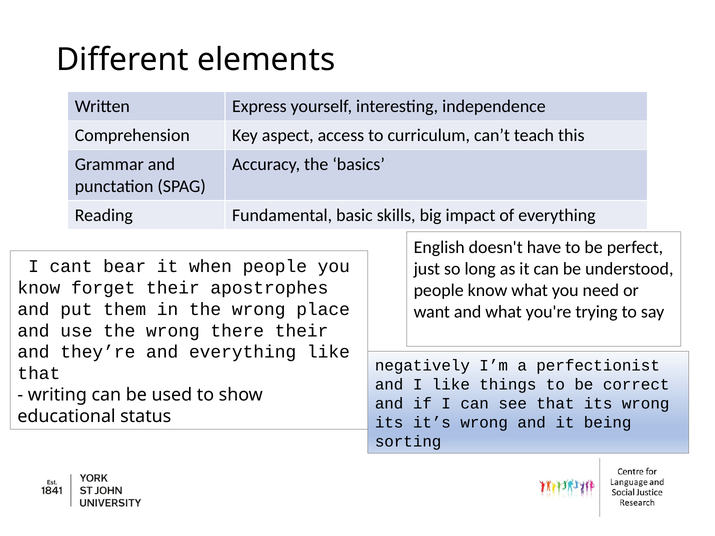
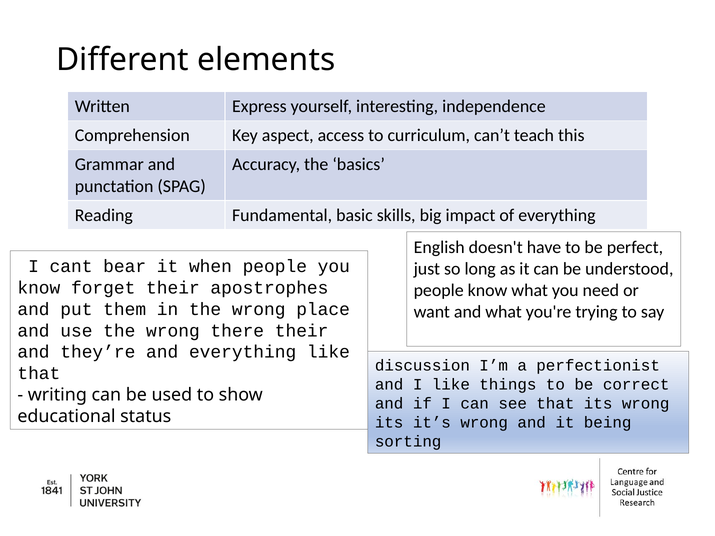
negatively: negatively -> discussion (422, 366)
